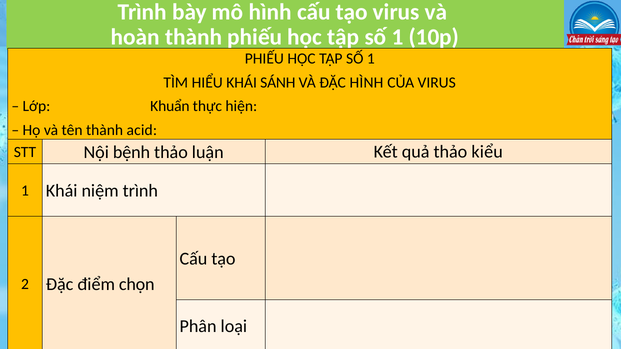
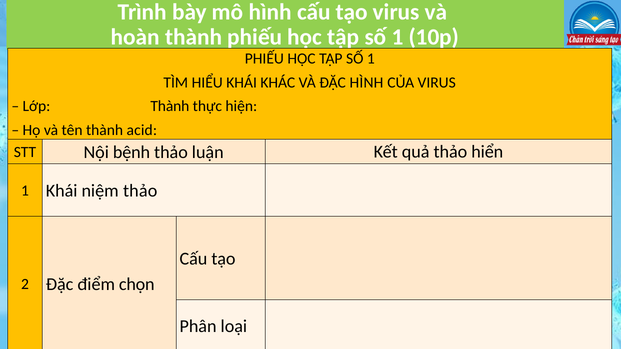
SÁNH: SÁNH -> KHÁC (278, 83)
Lớp Khuẩn: Khuẩn -> Thành (170, 106)
kiểu: kiểu -> hiển (487, 152)
niệm trình: trình -> thảo (140, 191)
